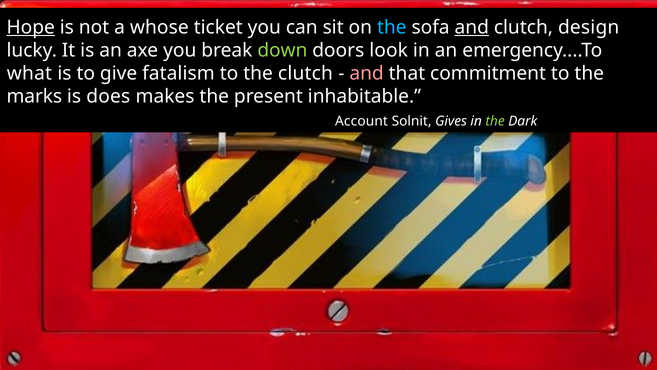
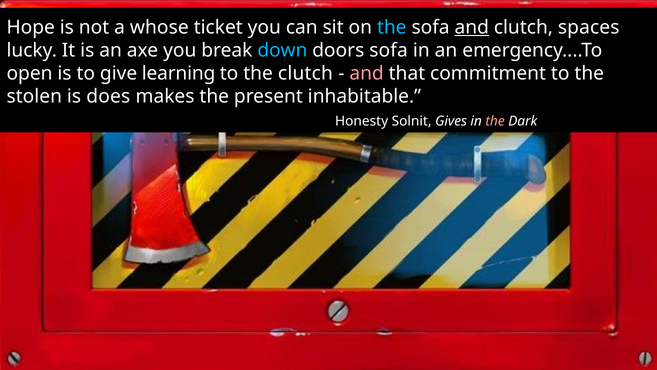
Hope underline: present -> none (31, 27)
design: design -> spaces (589, 27)
down colour: light green -> light blue (282, 50)
doors look: look -> sofa (389, 50)
what: what -> open (30, 73)
fatalism: fatalism -> learning (179, 73)
marks: marks -> stolen (34, 96)
Account: Account -> Honesty (362, 121)
the colour: light green -> pink (495, 121)
